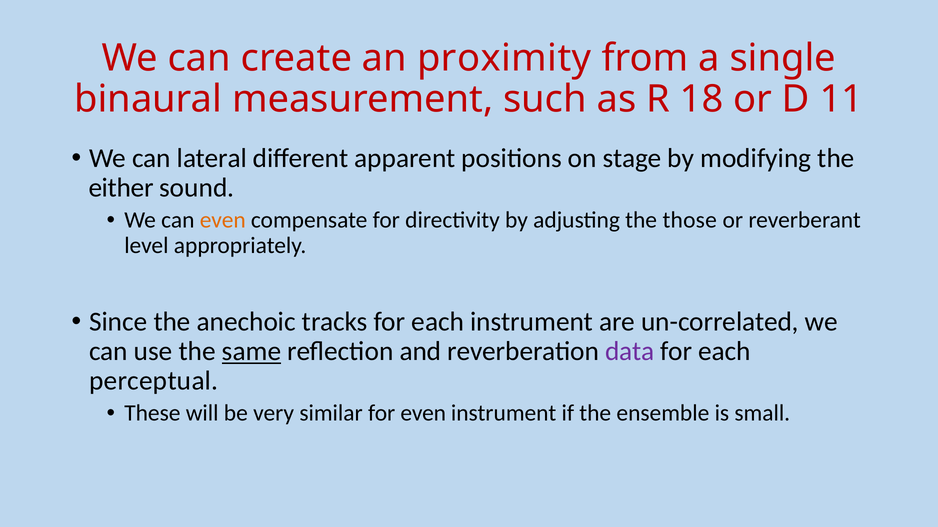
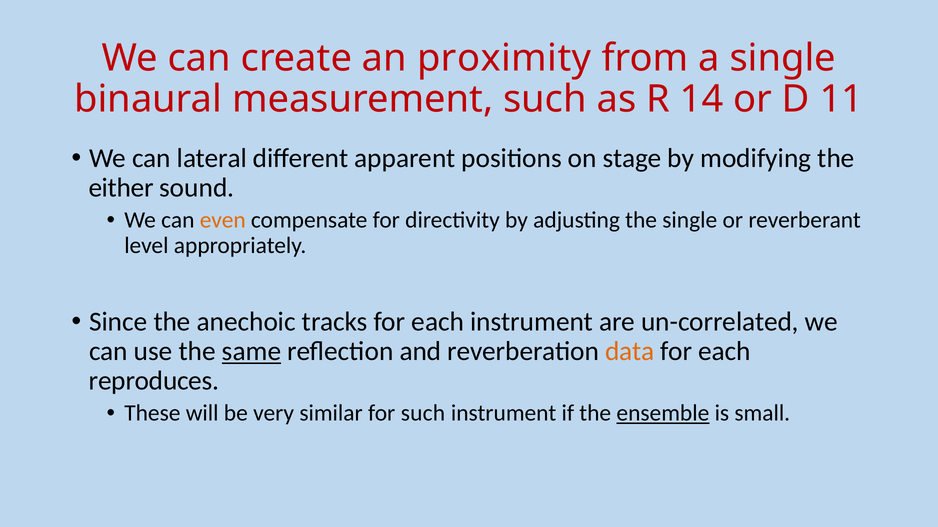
18: 18 -> 14 (702, 99)
the those: those -> single (690, 220)
data colour: purple -> orange (630, 352)
perceptual: perceptual -> reproduces (154, 381)
for even: even -> such (423, 414)
ensemble underline: none -> present (663, 414)
